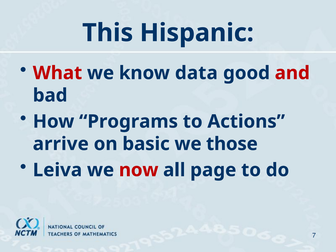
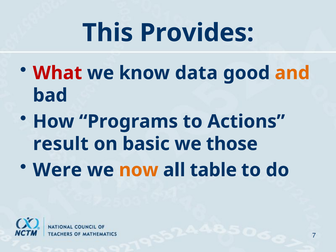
Hispanic: Hispanic -> Provides (197, 33)
and colour: red -> orange (292, 73)
arrive: arrive -> result (61, 144)
Leiva: Leiva -> Were (57, 170)
now colour: red -> orange (139, 170)
page: page -> table (213, 170)
